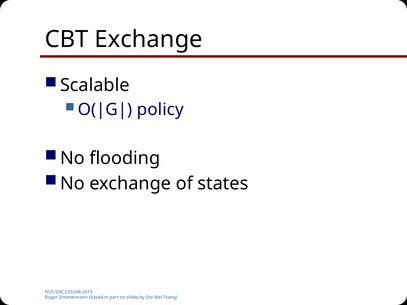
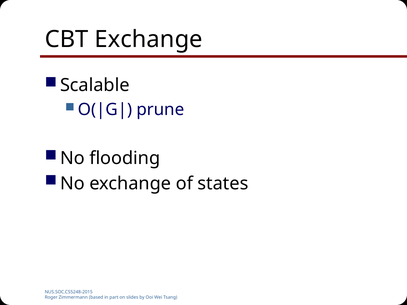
policy: policy -> prune (160, 110)
